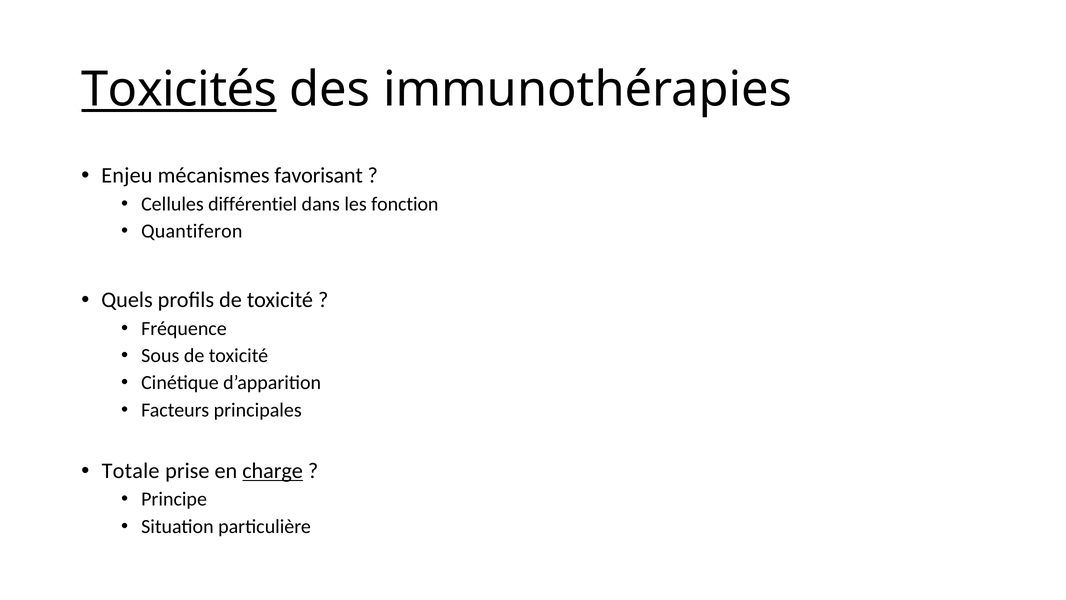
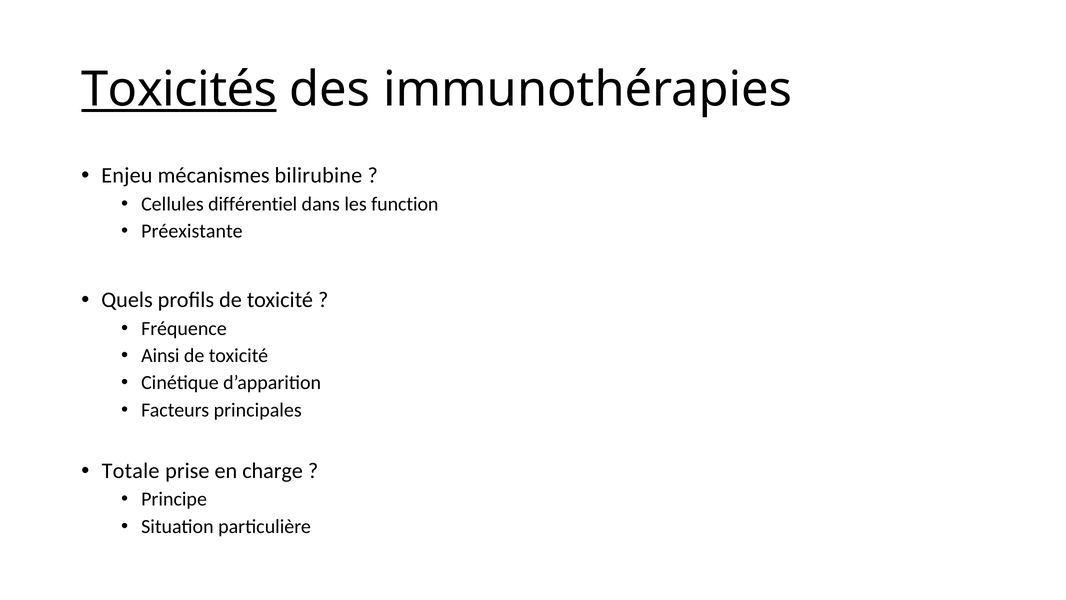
favorisant: favorisant -> bilirubine (318, 175)
fonction: fonction -> function (405, 204)
Quantiferon: Quantiferon -> Préexistante (192, 231)
Sous: Sous -> Ainsi (160, 355)
charge underline: present -> none (273, 471)
